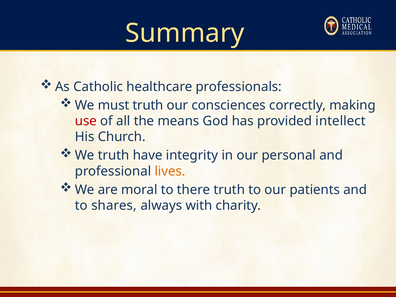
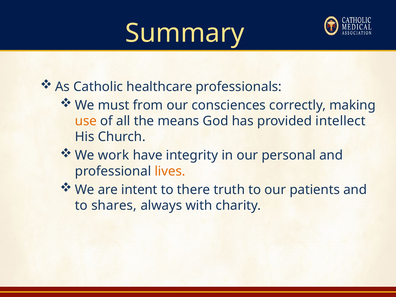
must truth: truth -> from (148, 105)
use colour: red -> orange (86, 121)
We truth: truth -> work (113, 155)
moral: moral -> intent (139, 190)
